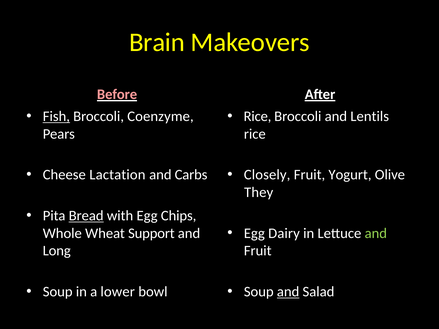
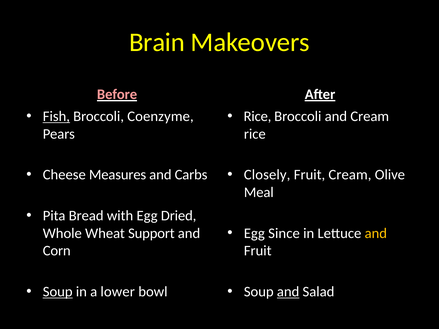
and Lentils: Lentils -> Cream (370, 116)
Lactation: Lactation -> Measures (118, 175)
Fruit Yogurt: Yogurt -> Cream (350, 175)
They: They -> Meal (259, 192)
Bread underline: present -> none (86, 216)
Chips: Chips -> Dried (179, 216)
Dairy: Dairy -> Since (284, 233)
and colour: light green -> yellow (376, 233)
Long: Long -> Corn (57, 251)
Soup underline: none -> present (58, 292)
